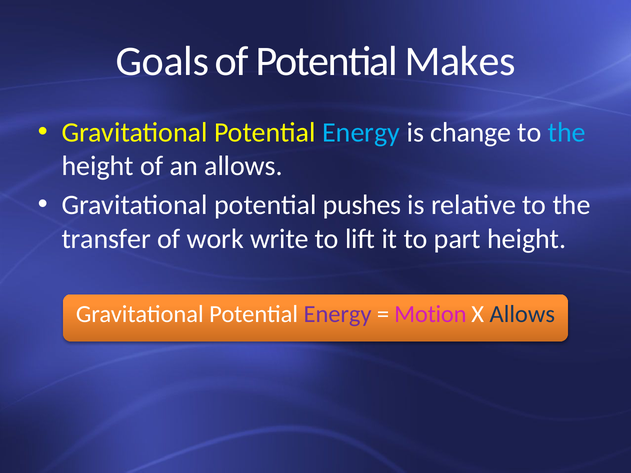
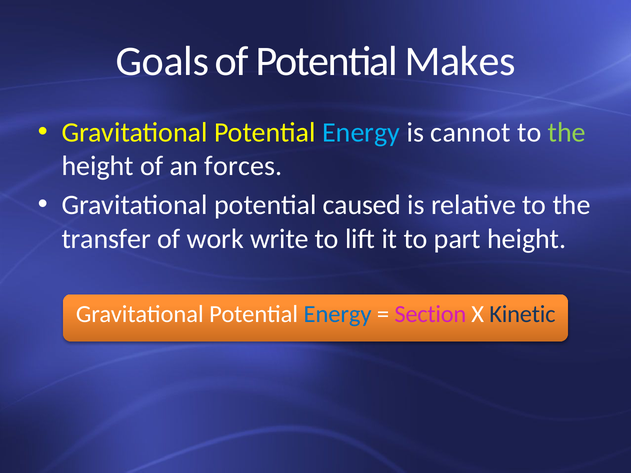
change: change -> cannot (471, 132)
the colour: light blue -> light green (567, 132)
an allows: allows -> forces (243, 166)
pushes: pushes -> caused (362, 205)
Energy colour: purple -> blue (338, 314)
Motion: Motion -> Section (430, 314)
X Allows: Allows -> Kinetic (522, 314)
